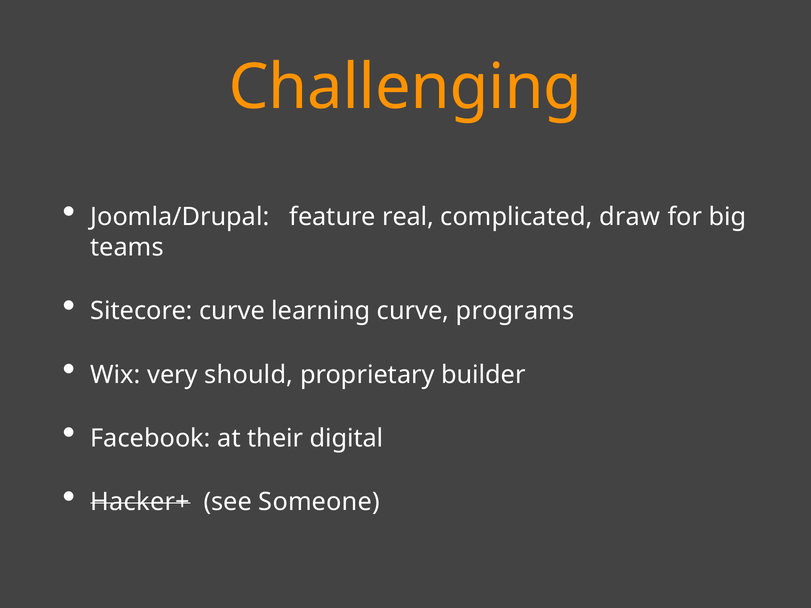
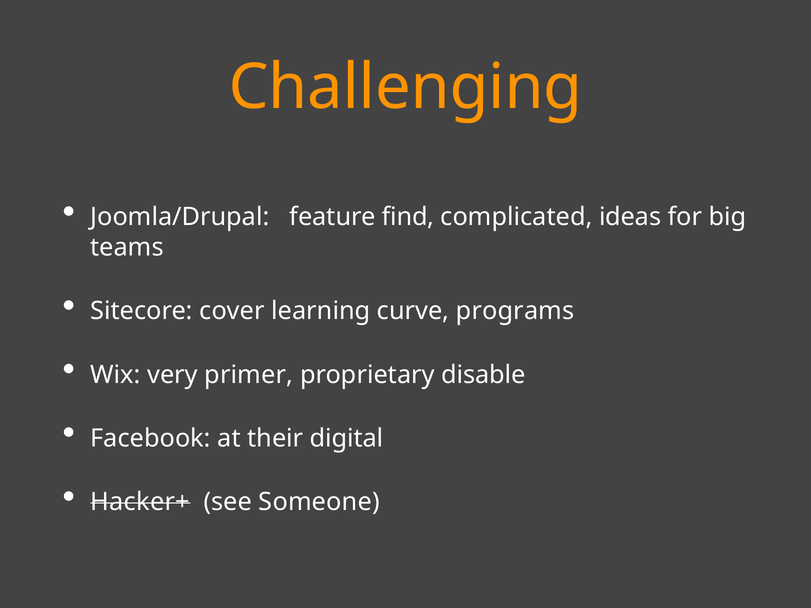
real: real -> find (408, 217)
draw: draw -> ideas (630, 217)
Sitecore curve: curve -> cover (232, 311)
should: should -> primer (249, 375)
builder: builder -> disable (483, 375)
